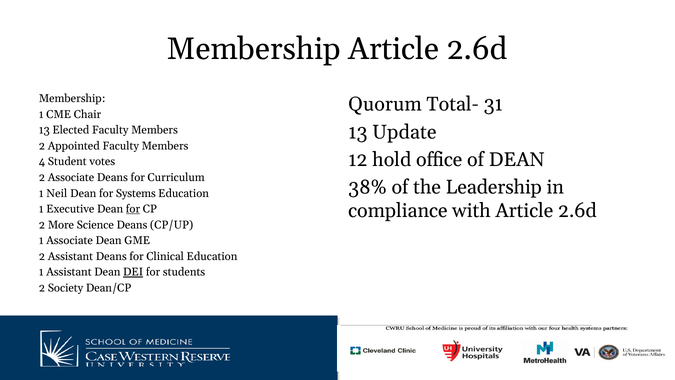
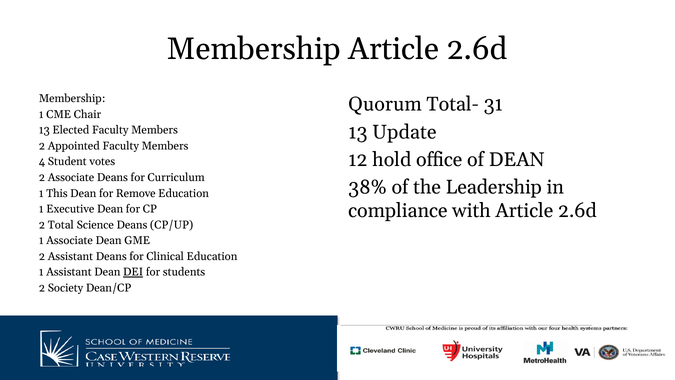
Neil: Neil -> This (57, 193)
Systems: Systems -> Remove (136, 193)
for underline: present -> none (133, 209)
More: More -> Total (61, 225)
